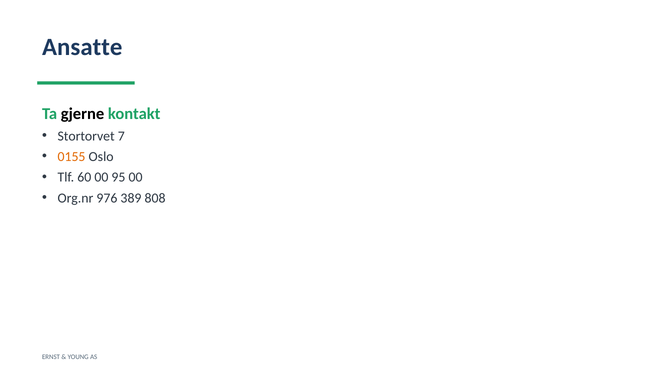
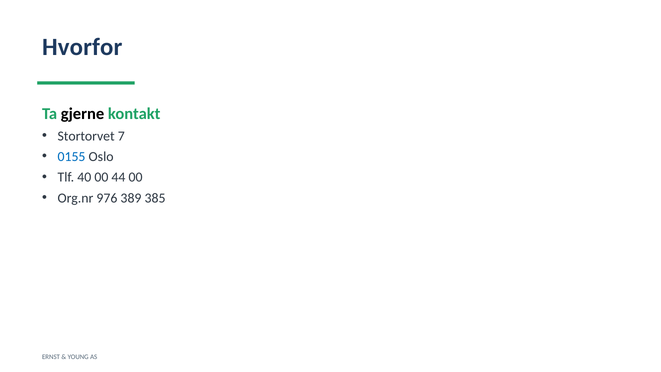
Ansatte: Ansatte -> Hvorfor (82, 47)
0155 colour: orange -> blue (72, 157)
60: 60 -> 40 (84, 177)
95: 95 -> 44 (118, 177)
808: 808 -> 385 (155, 198)
